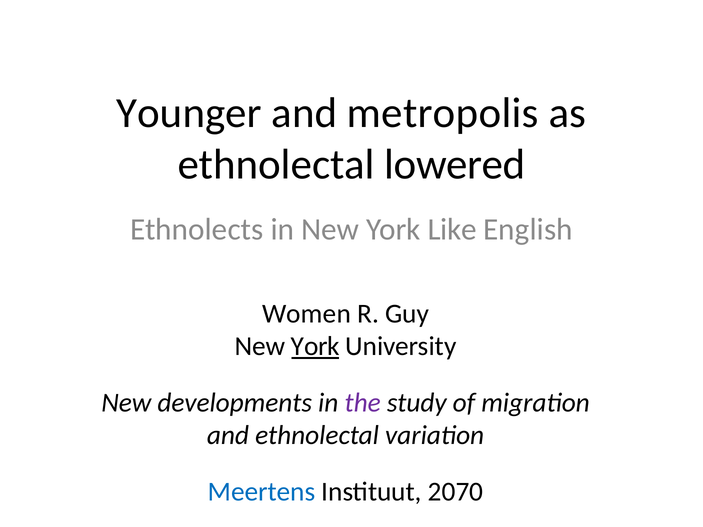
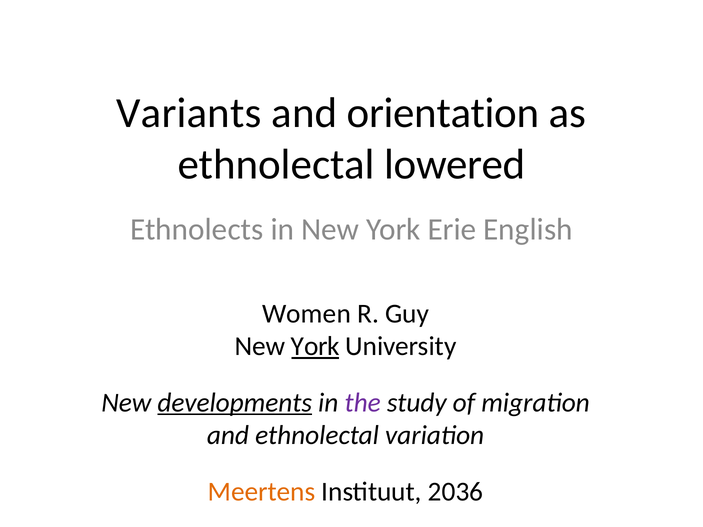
Younger: Younger -> Variants (189, 113)
metropolis: metropolis -> orientation (443, 113)
Like: Like -> Erie (452, 229)
developments underline: none -> present (235, 403)
Meertens colour: blue -> orange (262, 492)
2070: 2070 -> 2036 (456, 492)
